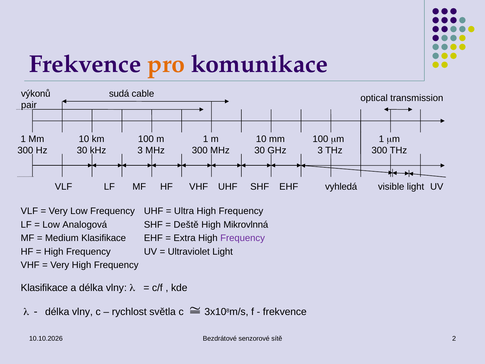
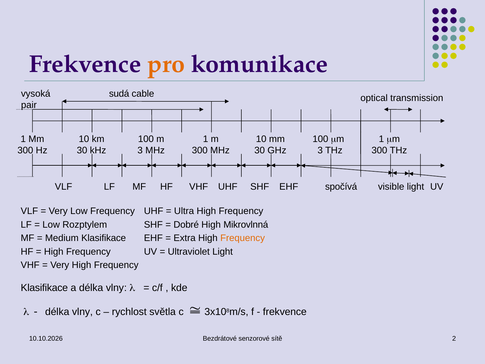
výkonů: výkonů -> vysoká (36, 94)
vyhledá: vyhledá -> spočívá (341, 187)
Analogová: Analogová -> Rozptylem (85, 224)
Deště: Deště -> Dobré (186, 224)
Frequency colour: purple -> orange (243, 238)
